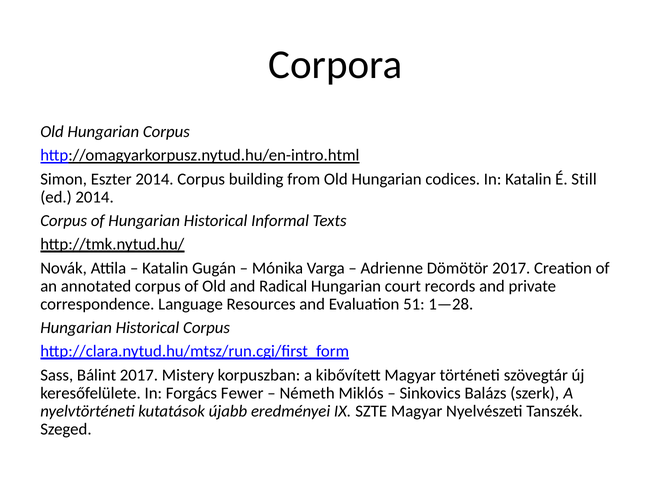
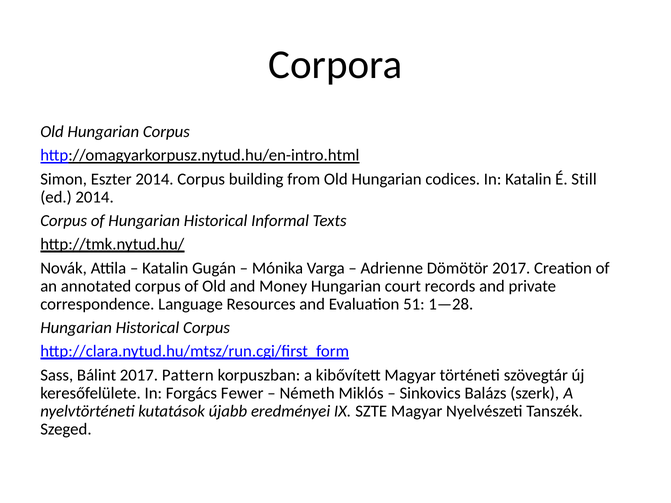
Radical: Radical -> Money (283, 286)
Mistery: Mistery -> Pattern (188, 375)
